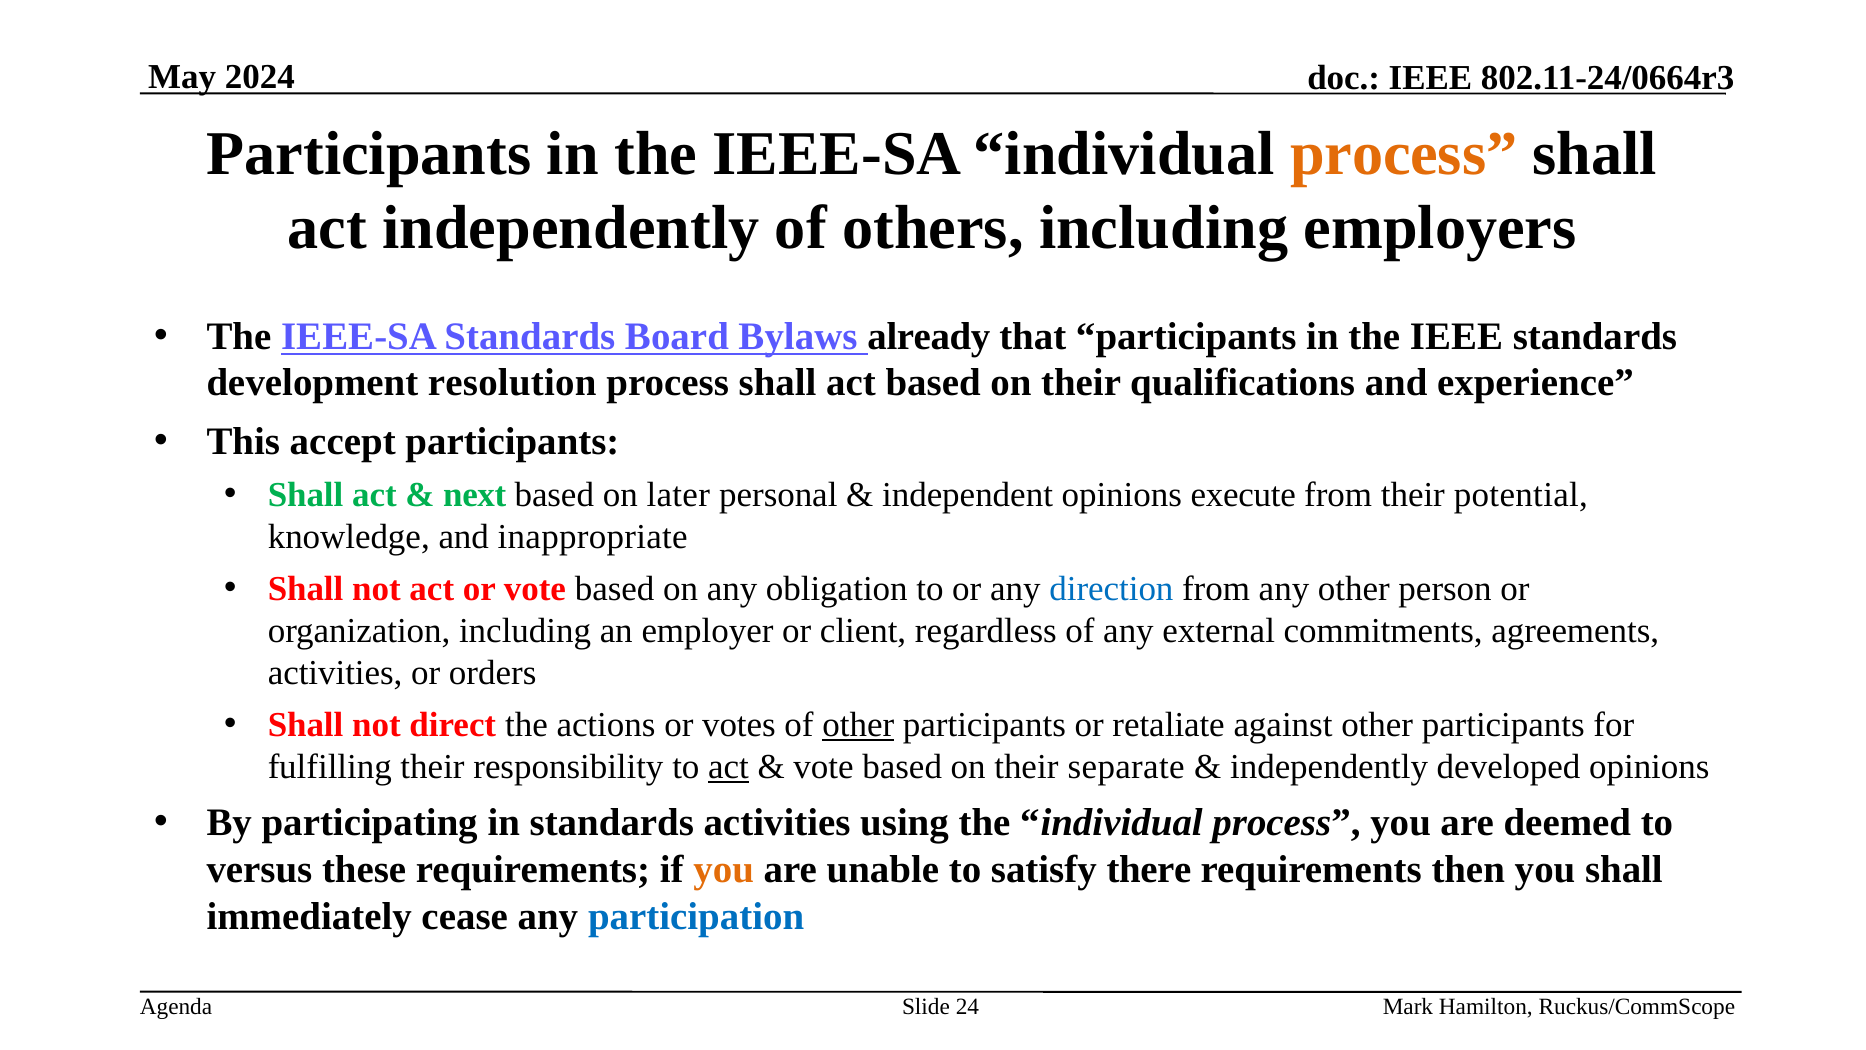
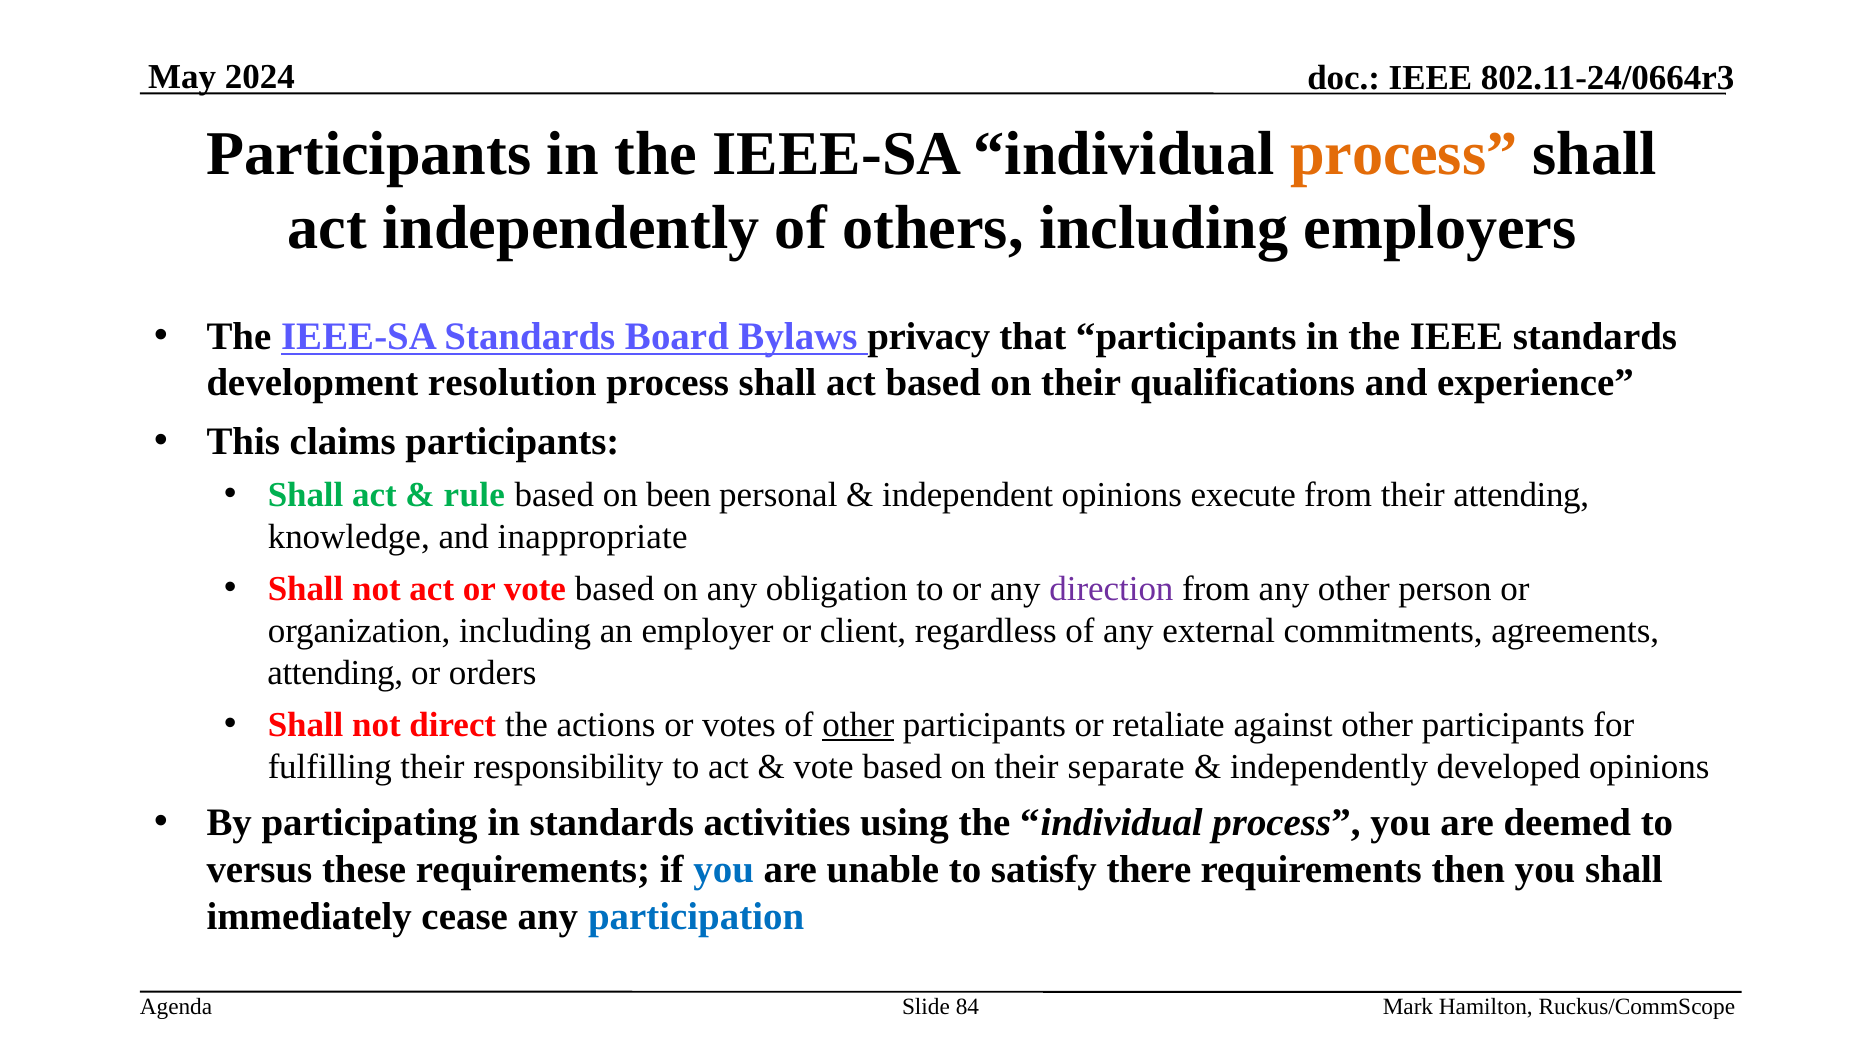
already: already -> privacy (929, 336)
accept: accept -> claims (343, 441)
next: next -> rule (474, 495)
later: later -> been (679, 495)
their potential: potential -> attending (1521, 495)
direction colour: blue -> purple (1111, 589)
activities: activities -> attending (335, 673)
act underline: present -> none (728, 766)
you colour: orange -> blue (724, 869)
24: 24 -> 84 (967, 1007)
